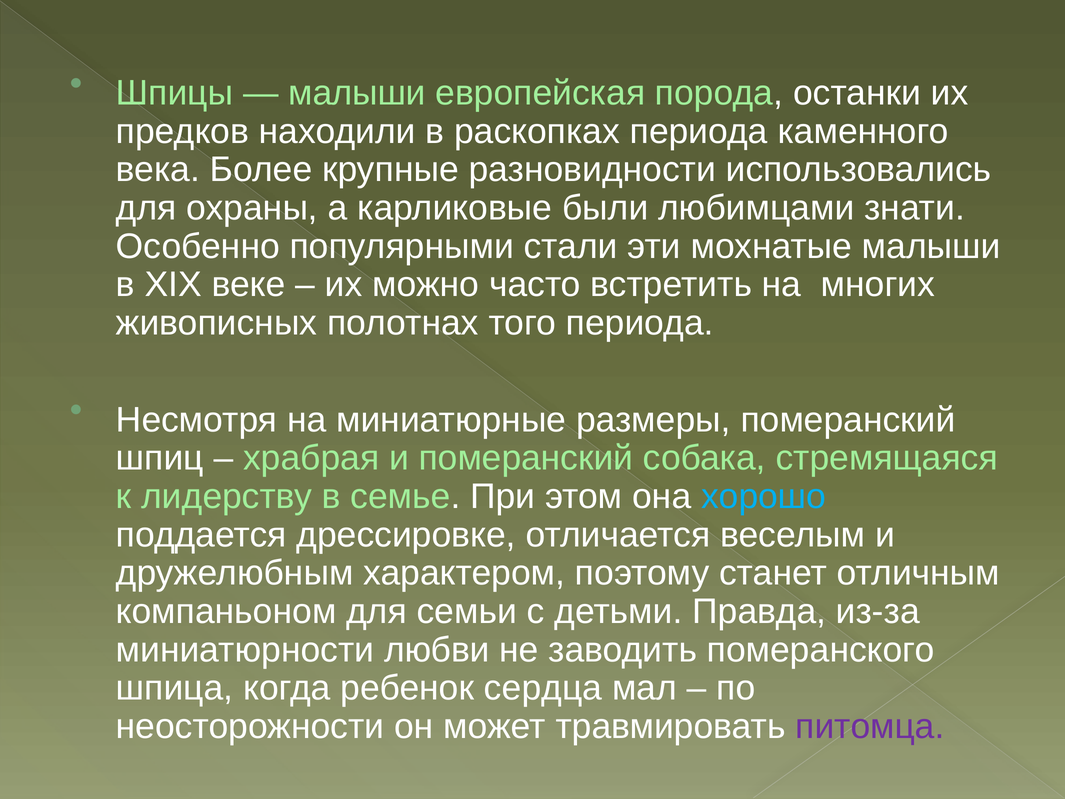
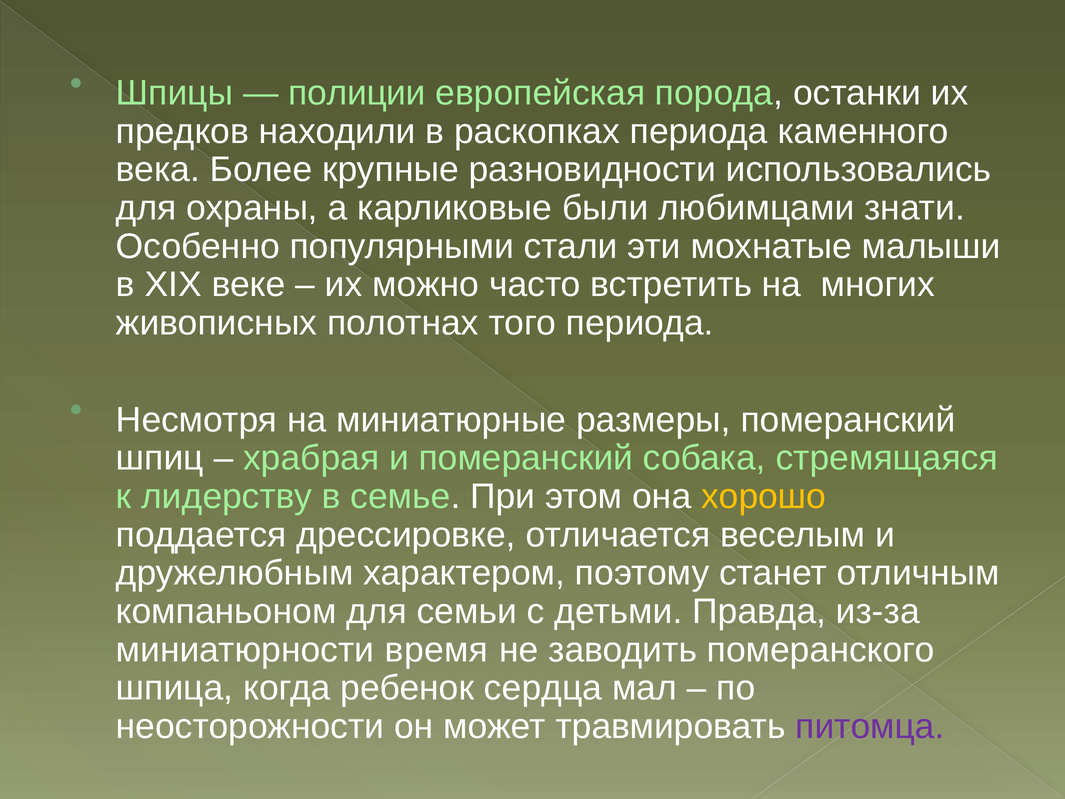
малыши: малыши -> полиции (357, 93)
хорошо colour: light blue -> yellow (764, 496)
любви: любви -> время (436, 650)
